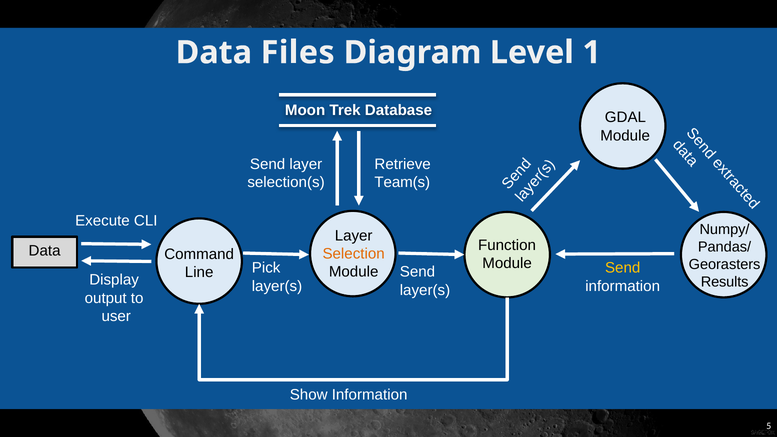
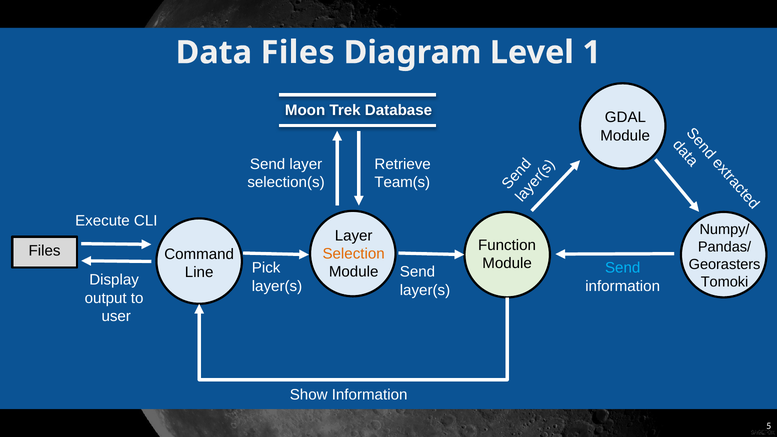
Data: Data -> Files (45, 251)
Send colour: yellow -> light blue (623, 268)
Results: Results -> Tomoki (725, 282)
